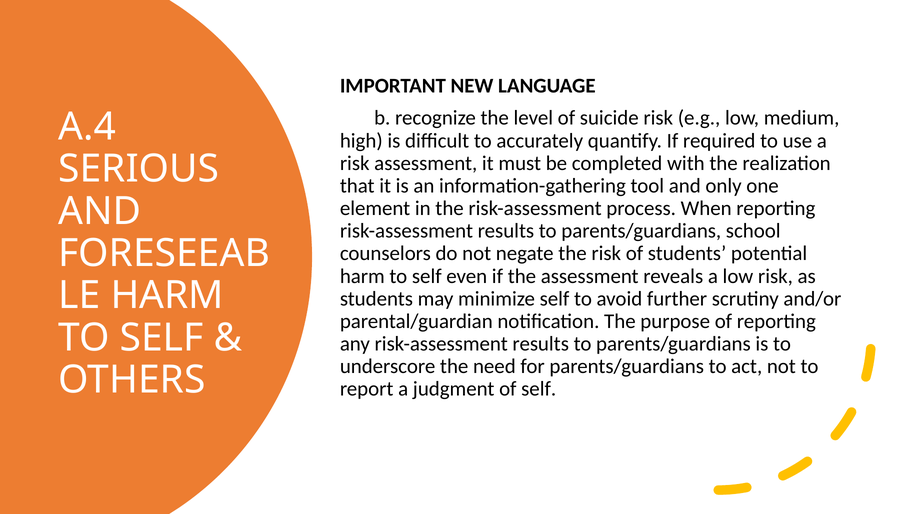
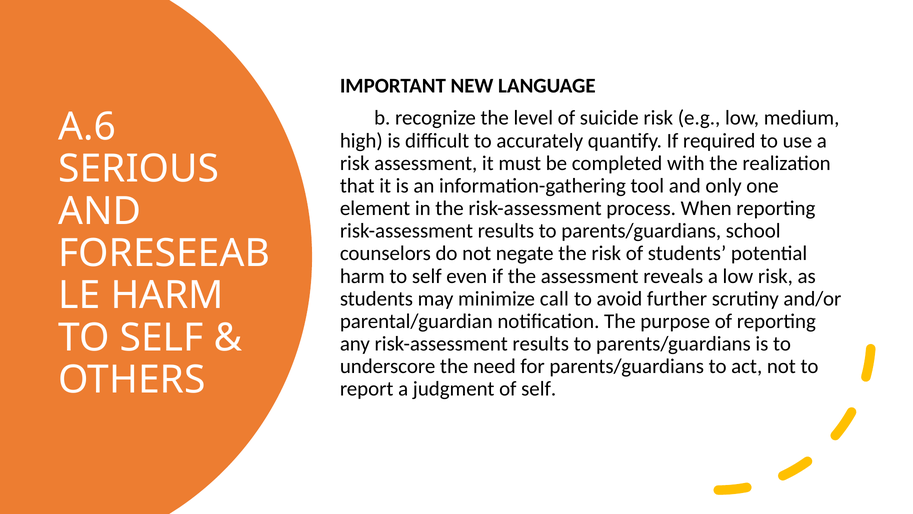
A.4: A.4 -> A.6 (87, 127)
minimize self: self -> call (554, 298)
